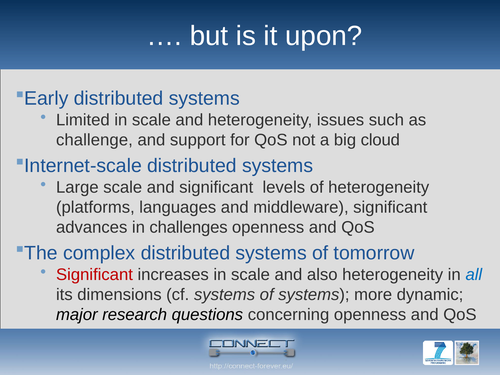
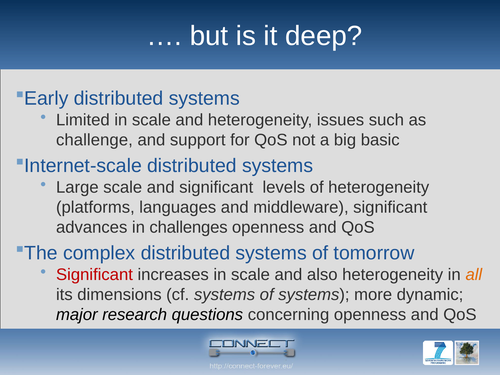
upon: upon -> deep (324, 36)
cloud: cloud -> basic (380, 140)
all colour: blue -> orange (474, 275)
